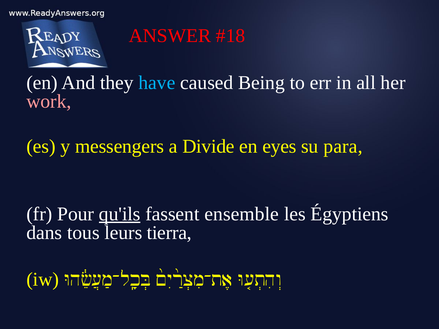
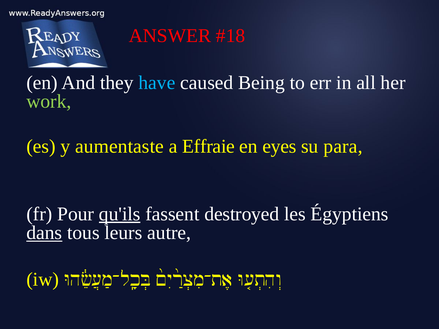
work colour: pink -> light green (49, 102)
messengers: messengers -> aumentaste (120, 147)
Divide: Divide -> Effraie (208, 147)
ensemble: ensemble -> destroyed (242, 214)
dans underline: none -> present (44, 233)
tierra: tierra -> autre (169, 233)
